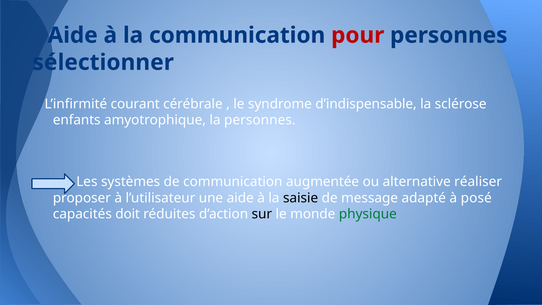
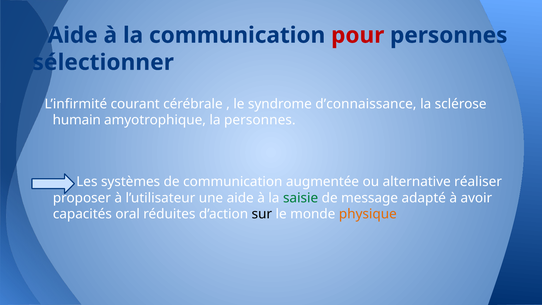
d’indispensable: d’indispensable -> d’connaissance (366, 104)
enfants: enfants -> humain (77, 120)
saisie colour: black -> green (301, 198)
posé: posé -> avoir (476, 198)
doit: doit -> oral (128, 214)
physique colour: green -> orange (368, 214)
